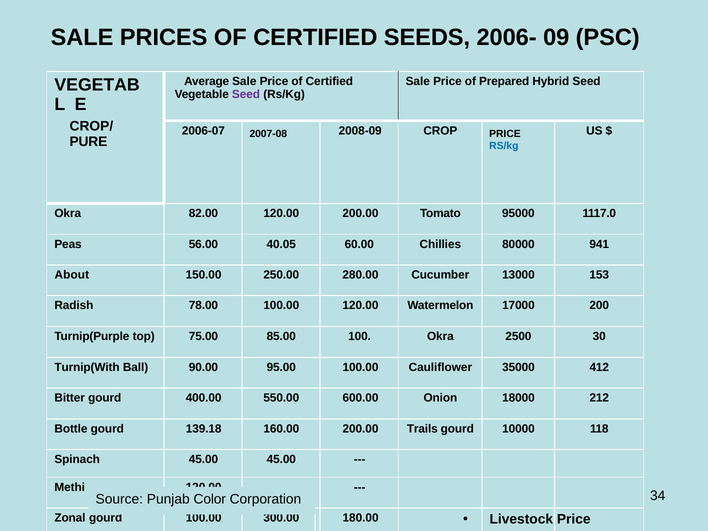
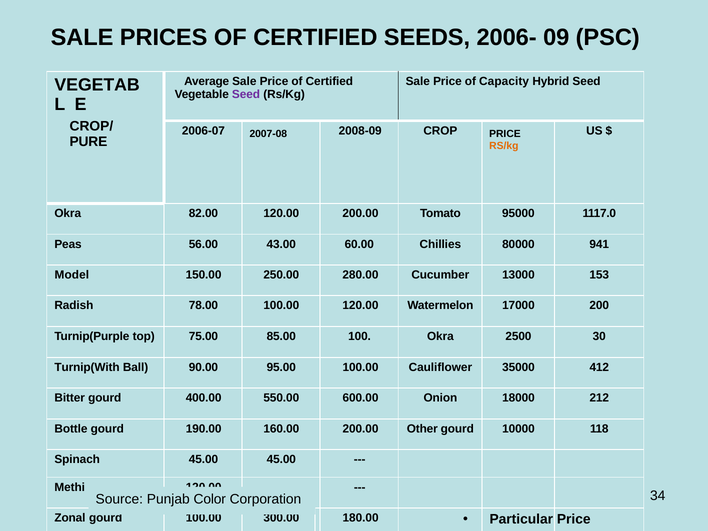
Prepared: Prepared -> Capacity (504, 81)
RS/kg colour: blue -> orange (504, 146)
40.05: 40.05 -> 43.00 (281, 244)
About: About -> Model (72, 275)
139.18: 139.18 -> 190.00 (204, 429)
Trails: Trails -> Other (422, 429)
Livestock: Livestock -> Particular (521, 519)
